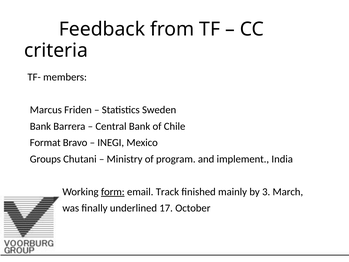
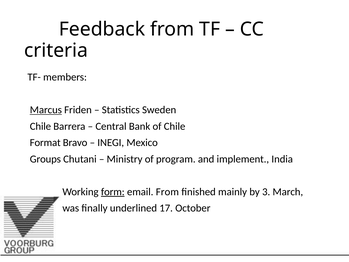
Marcus underline: none -> present (46, 110)
Bank: Bank -> Chile (40, 126)
email Track: Track -> From (167, 192)
